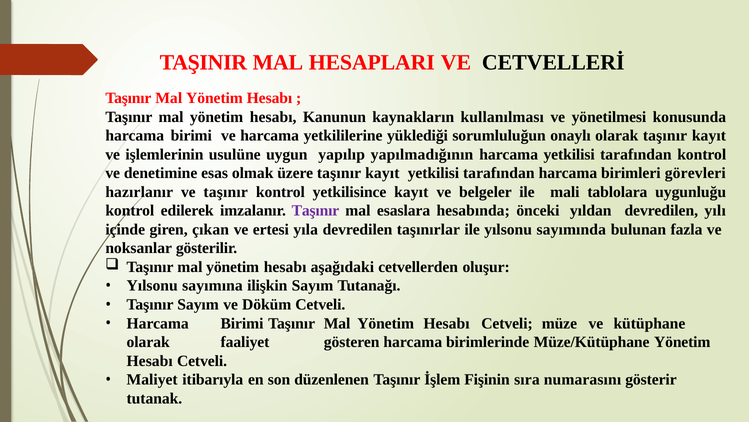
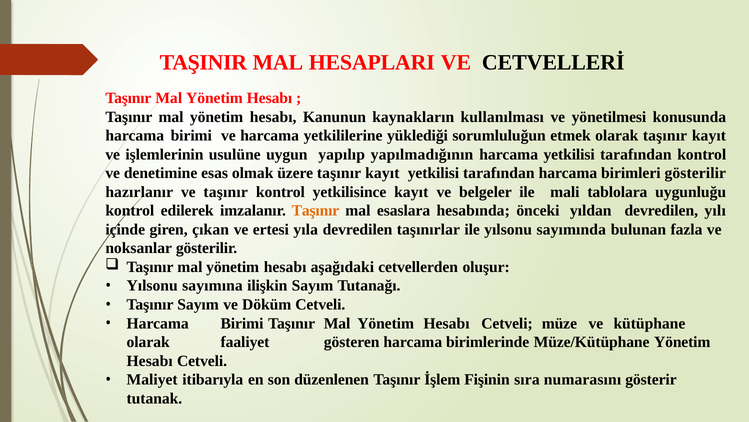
onaylı: onaylı -> etmek (571, 135)
birimleri görevleri: görevleri -> gösterilir (695, 173)
Taşınır colour: purple -> orange (315, 210)
